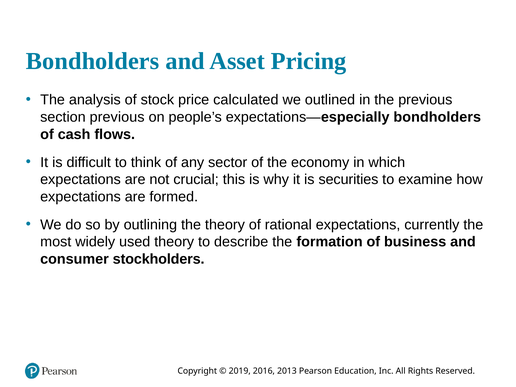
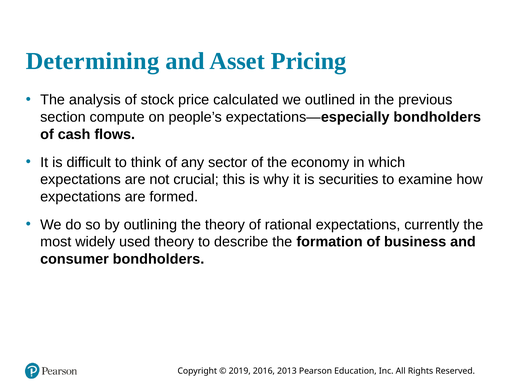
Bondholders: Bondholders -> Determining (93, 61)
section previous: previous -> compute (117, 117)
consumer stockholders: stockholders -> bondholders (159, 259)
